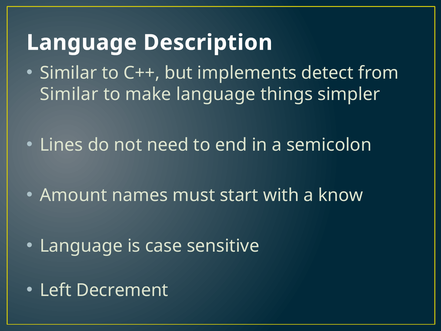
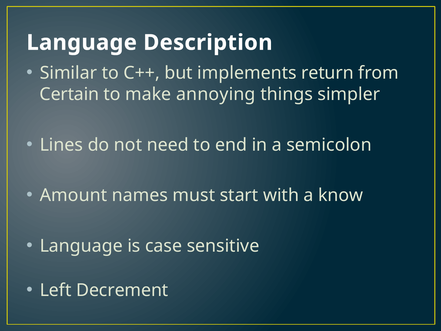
detect: detect -> return (327, 73)
Similar: Similar -> Certain (69, 94)
make language: language -> annoying (216, 94)
